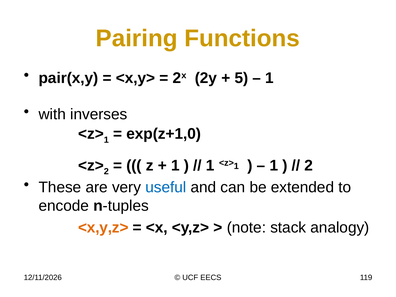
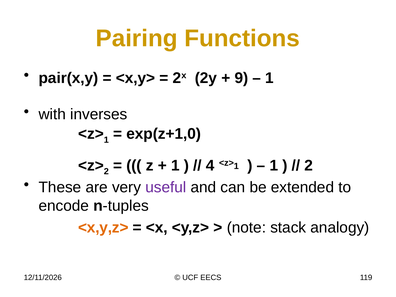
5: 5 -> 9 (241, 78)
1: 1 -> 4 (210, 166)
useful colour: blue -> purple (166, 187)
